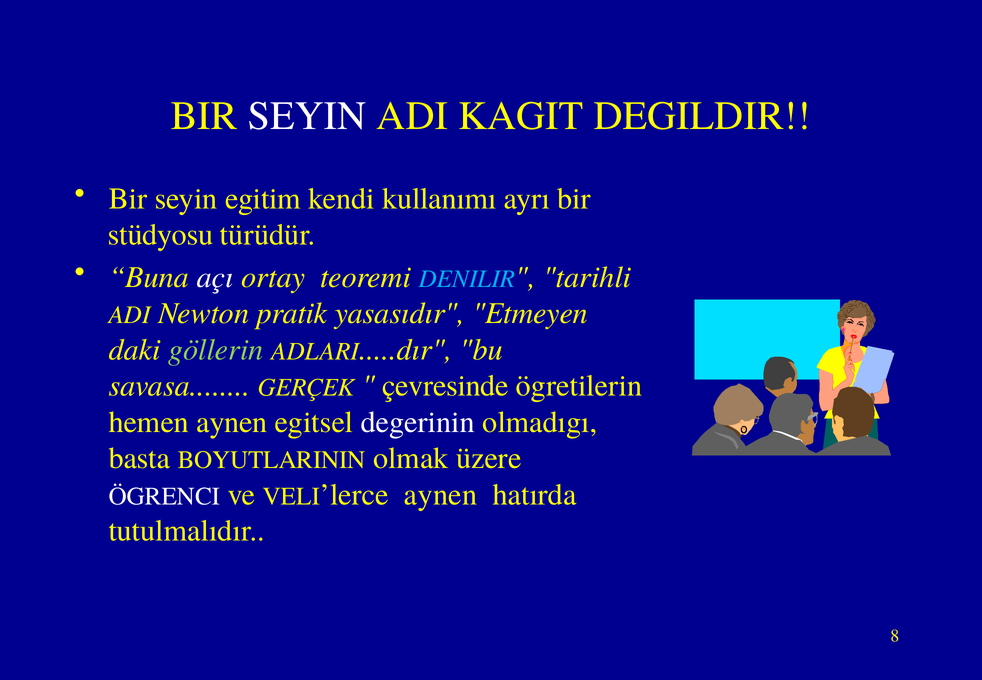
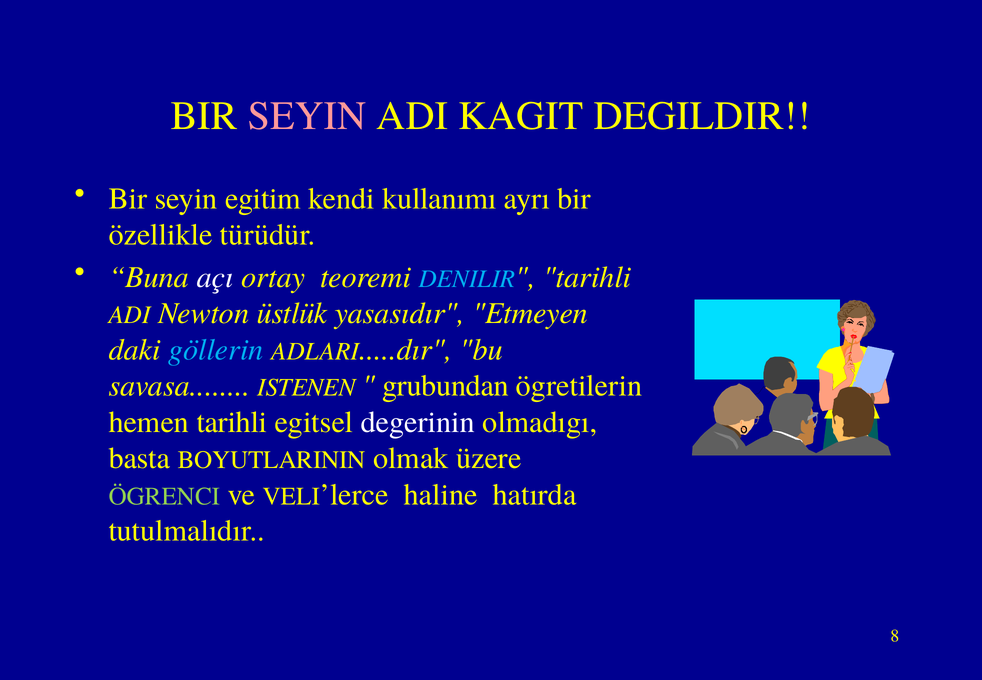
SEYIN colour: white -> pink (307, 116)
stüdyosu: stüdyosu -> özellikle (161, 235)
pratik: pratik -> üstlük (292, 313)
göllerin colour: light green -> light blue (216, 350)
GERÇEK: GERÇEK -> ISTENEN (306, 387)
çevresinde: çevresinde -> grubundan (445, 386)
hemen aynen: aynen -> tarihli (232, 422)
ÖGRENCI colour: white -> light green (164, 496)
aynen: aynen -> haline (441, 495)
